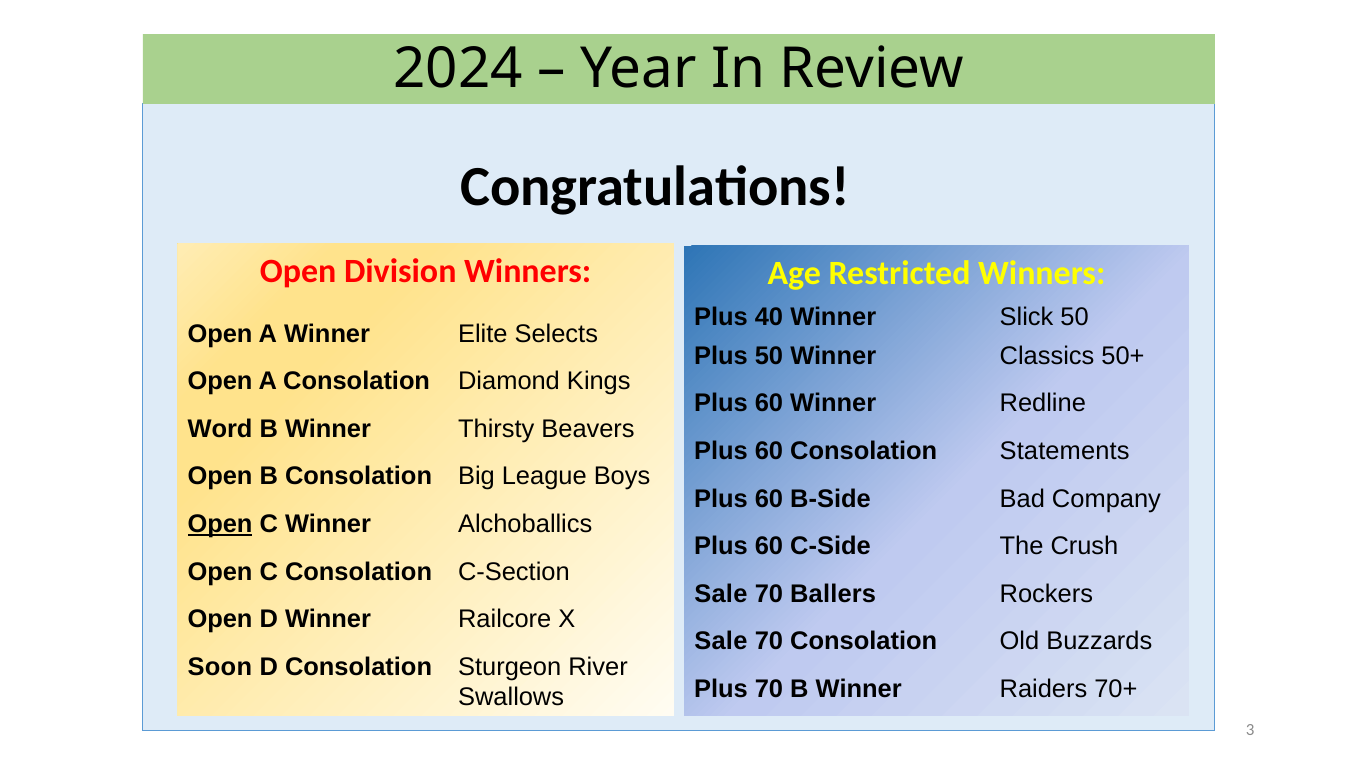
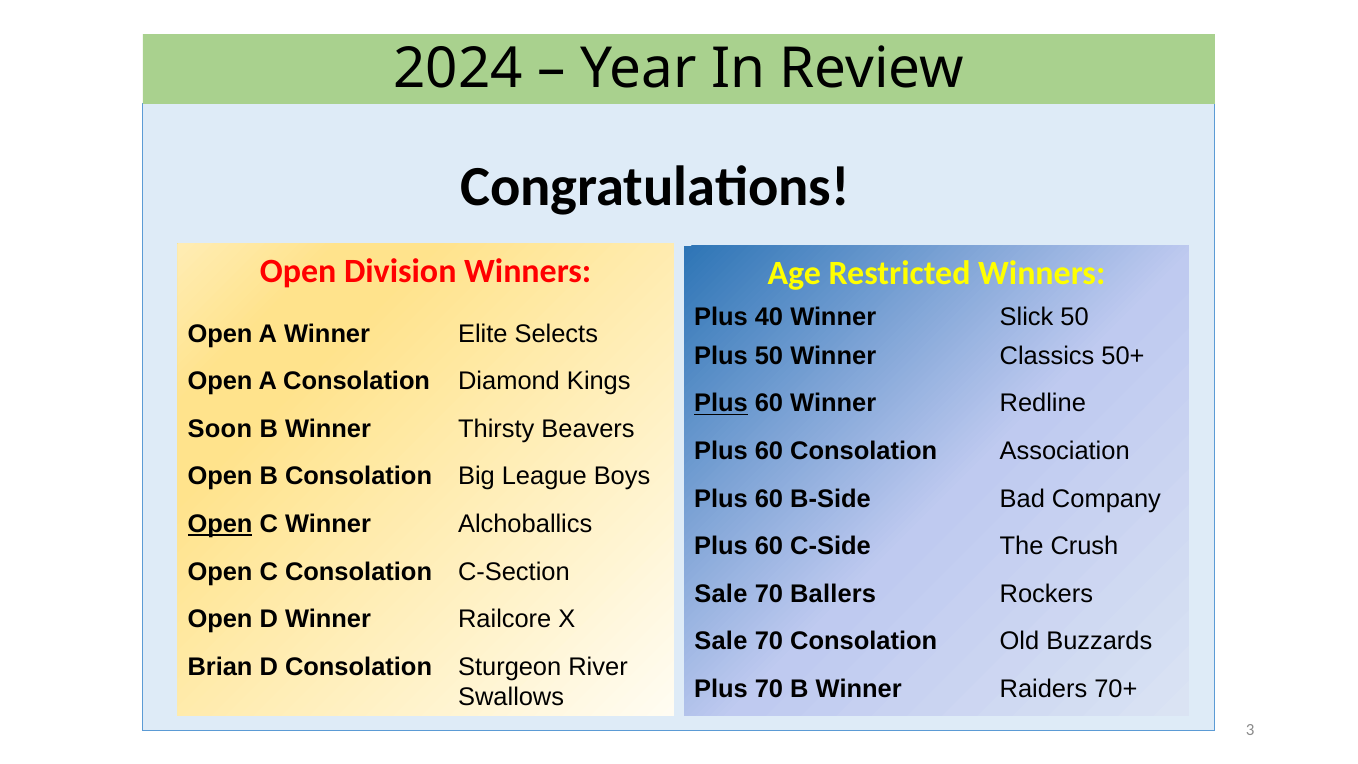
Plus underline: none -> present (721, 404)
Word: Word -> Soon (220, 429)
Statements: Statements -> Association (1065, 451)
Soon: Soon -> Brian (220, 667)
